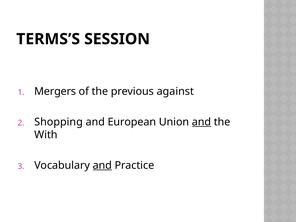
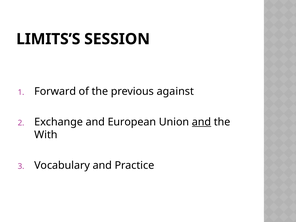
TERMS’S: TERMS’S -> LIMITS’S (48, 39)
Mergers: Mergers -> Forward (55, 91)
Shopping: Shopping -> Exchange (59, 122)
and underline: present -> none (102, 165)
